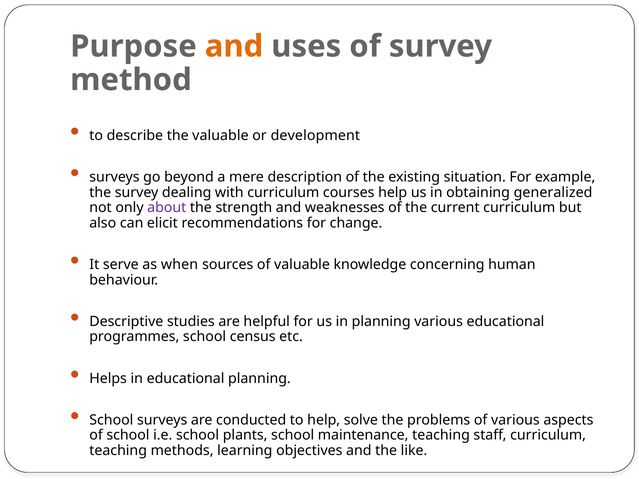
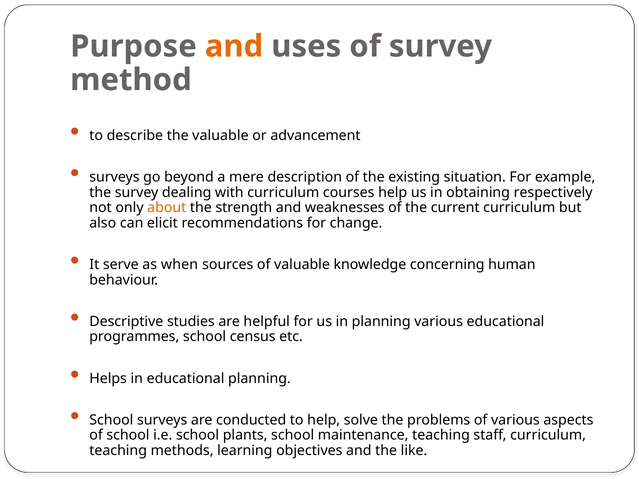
development: development -> advancement (315, 135)
generalized: generalized -> respectively (553, 192)
about colour: purple -> orange (167, 208)
